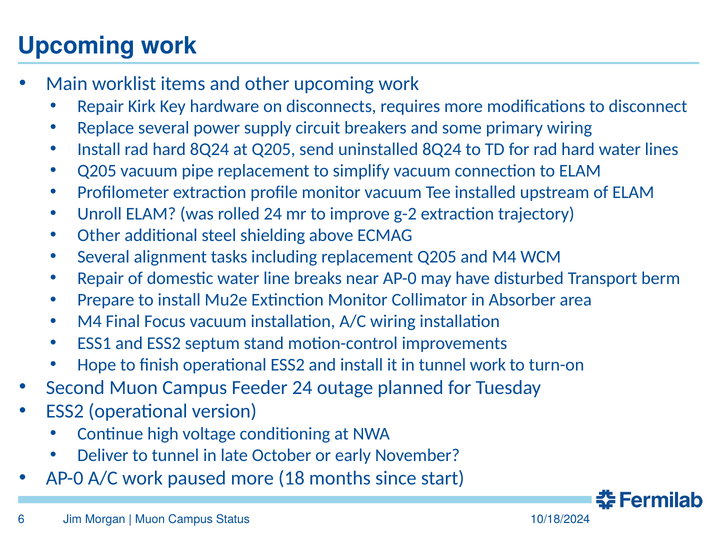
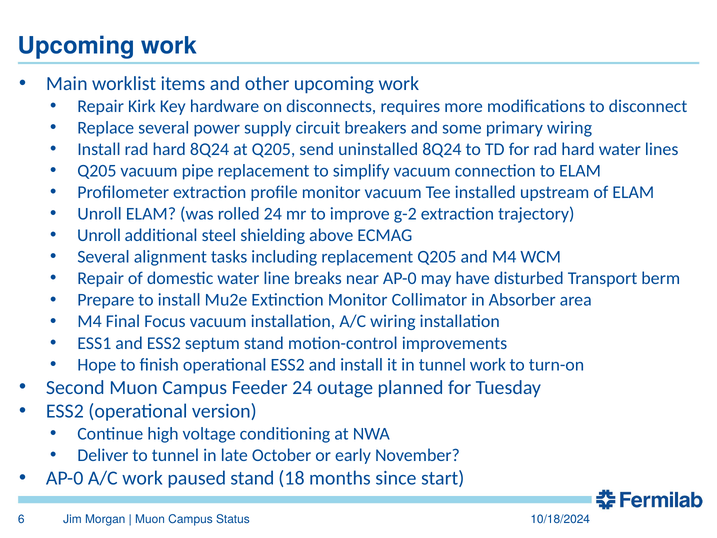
Other: Other -> Unroll (99, 235)
paused more: more -> stand (252, 478)
